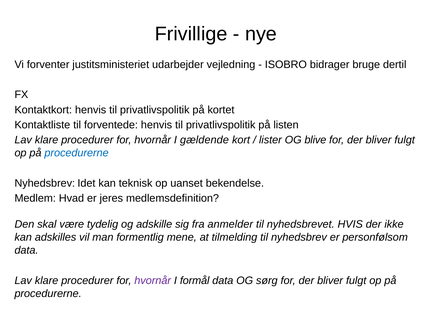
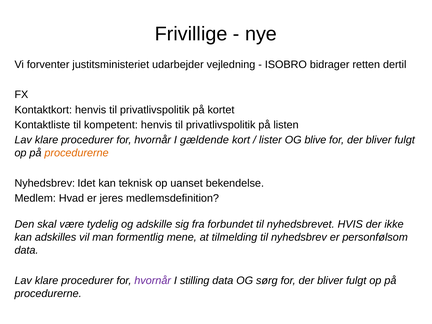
bruge: bruge -> retten (366, 64)
forventede: forventede -> kompetent (111, 125)
procedurerne colour: blue -> orange (77, 153)
anmelder: anmelder -> forbundet (230, 224)
formål: formål -> stilling (195, 280)
